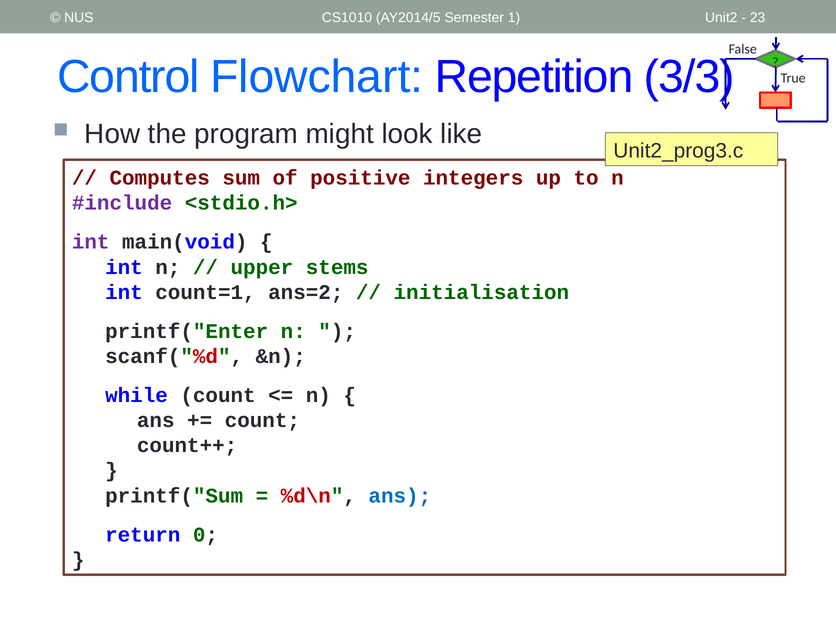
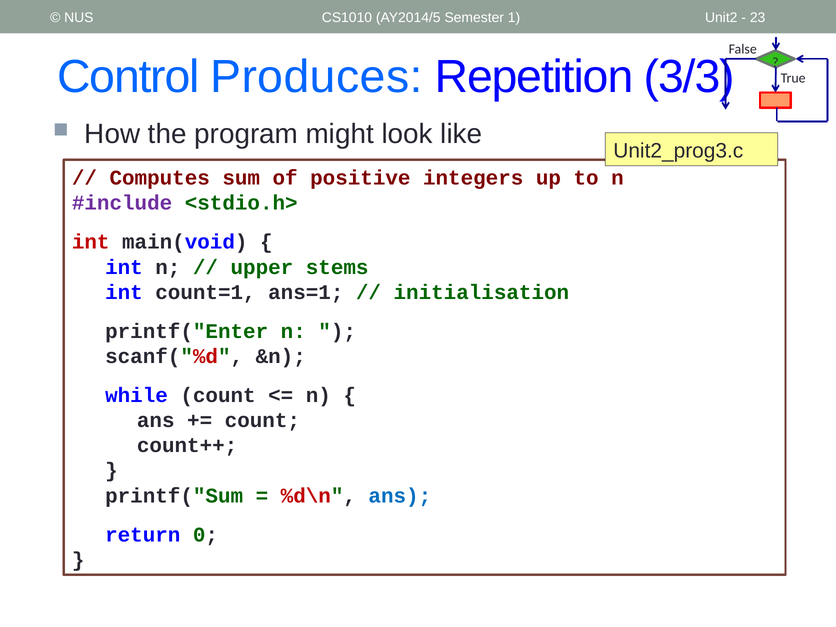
Flowchart: Flowchart -> Produces (316, 77)
int colour: purple -> red (91, 242)
ans=2: ans=2 -> ans=1 (306, 292)
